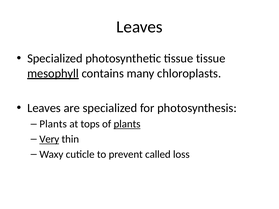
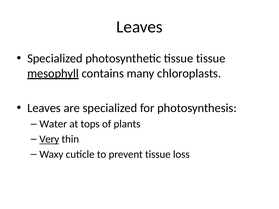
Plants: Plants -> Water (53, 124)
plants underline: present -> none (127, 124)
prevent called: called -> tissue (158, 155)
